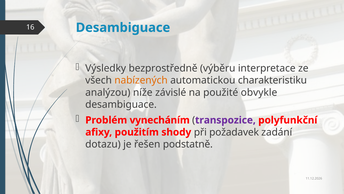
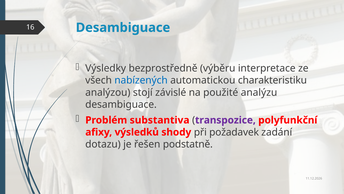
nabízených colour: orange -> blue (141, 80)
níže: níže -> stojí (143, 92)
obvykle: obvykle -> analýzu (259, 92)
vynecháním: vynecháním -> substantiva (160, 120)
použitím: použitím -> výsledků (137, 132)
